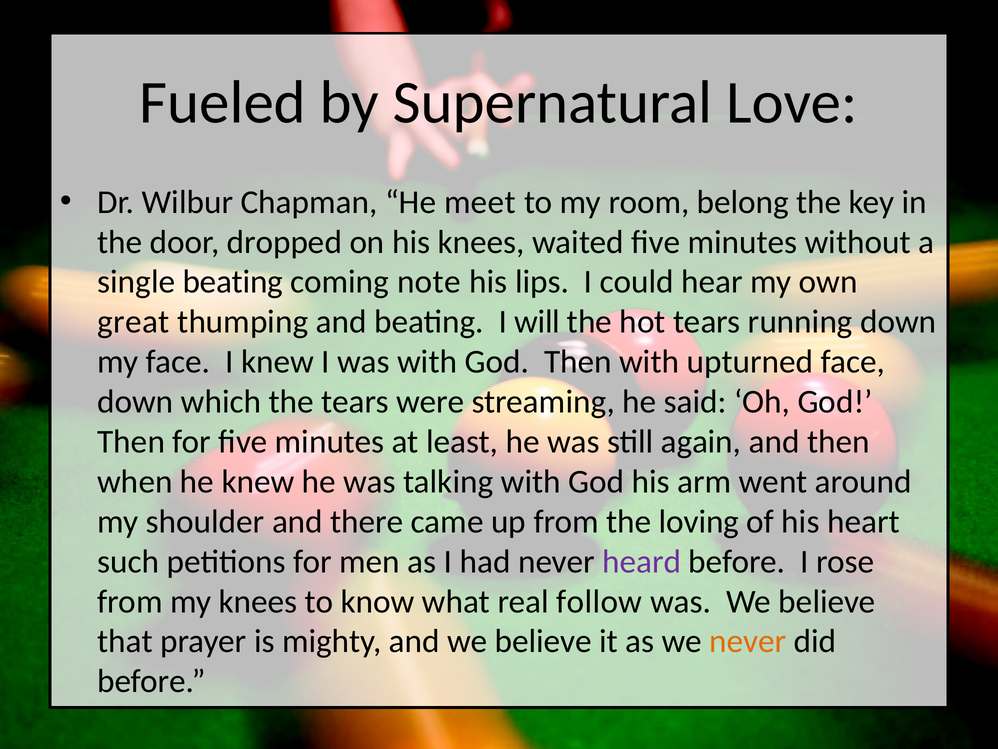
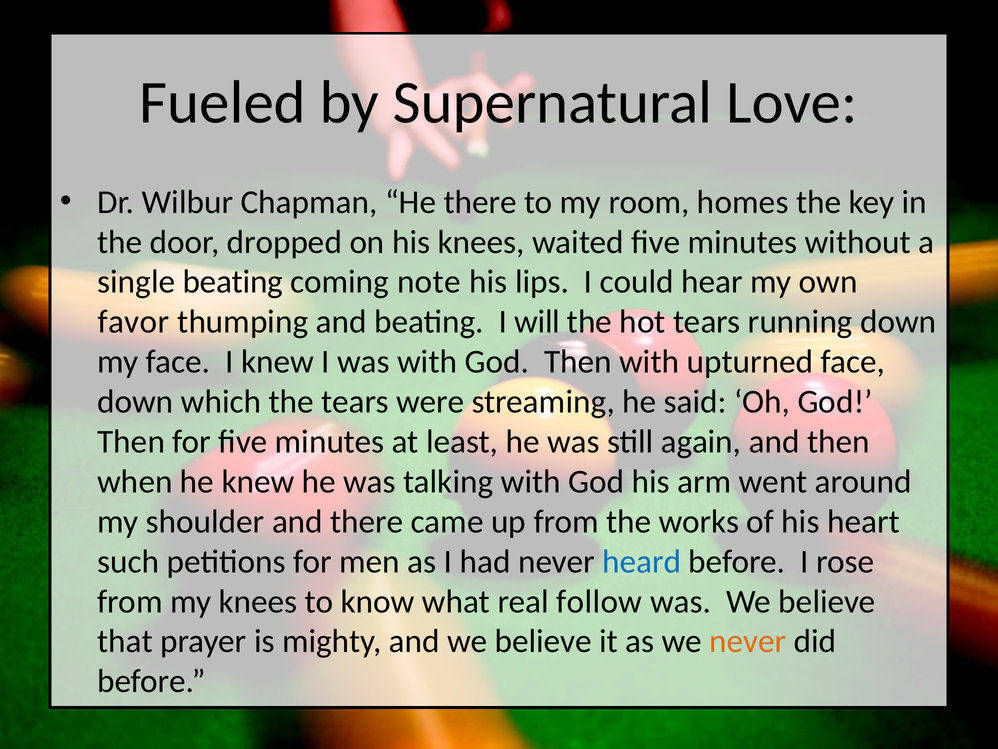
He meet: meet -> there (480, 202)
belong: belong -> homes (743, 202)
great: great -> favor (133, 322)
loving: loving -> works (699, 521)
heard colour: purple -> blue (642, 561)
